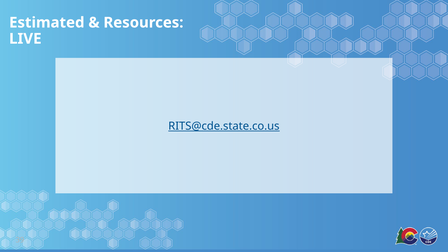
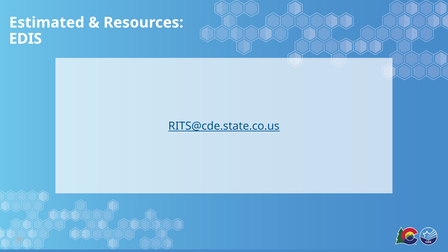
LIVE: LIVE -> EDIS (25, 39)
